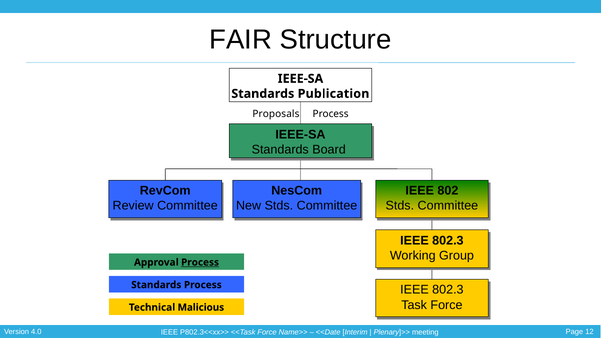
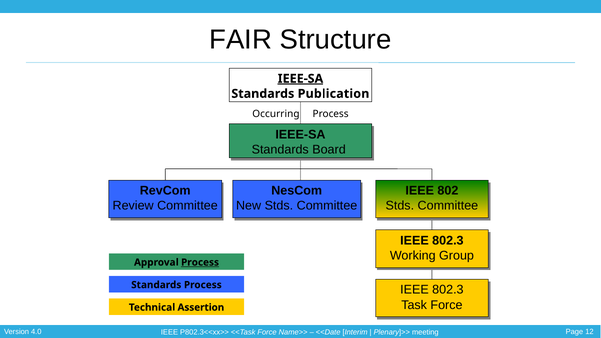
IEEE-SA underline: none -> present (300, 79)
Proposals: Proposals -> Occurring (276, 114)
Malicious: Malicious -> Assertion (201, 307)
